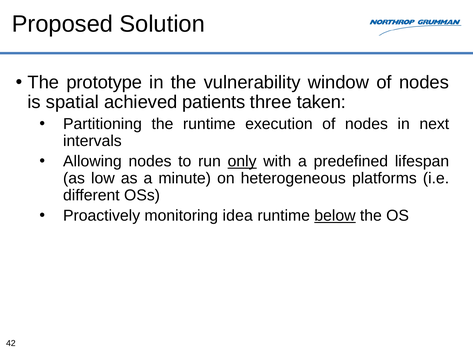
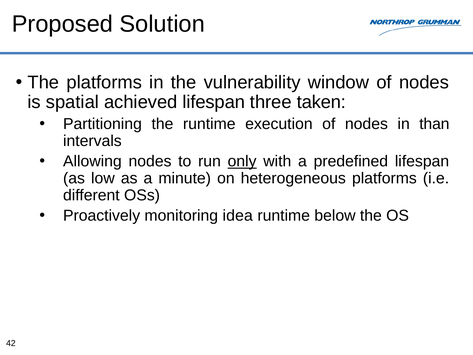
The prototype: prototype -> platforms (104, 82)
achieved patients: patients -> lifespan (214, 102)
next: next -> than (434, 124)
below underline: present -> none (335, 216)
